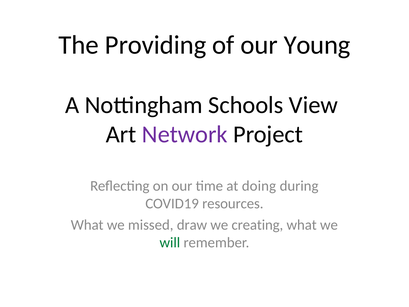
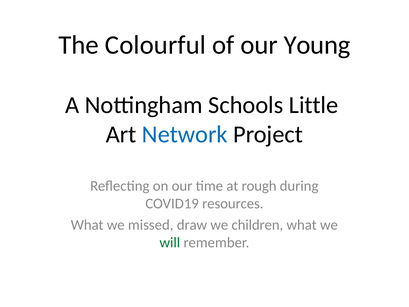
Providing: Providing -> Colourful (156, 45)
View: View -> Little (314, 105)
Network colour: purple -> blue (185, 134)
doing: doing -> rough (259, 186)
creating: creating -> children (257, 225)
